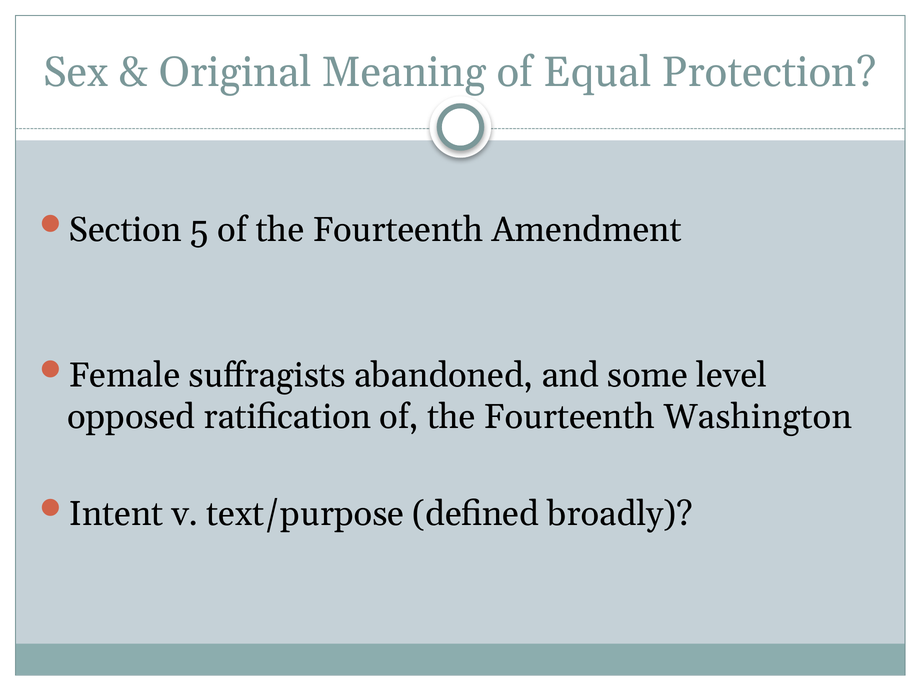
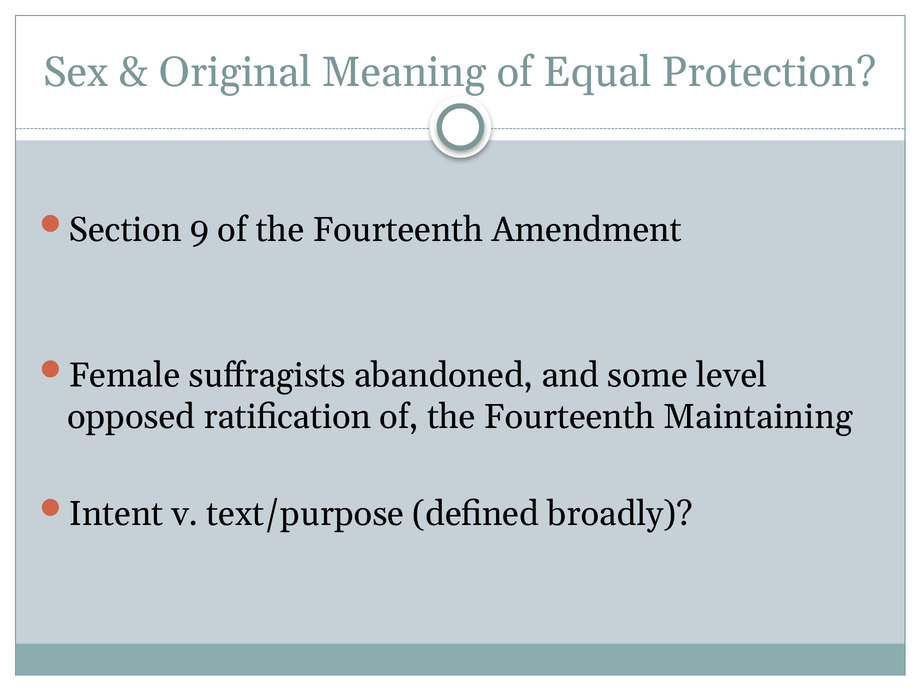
5: 5 -> 9 (200, 230)
Washington: Washington -> Maintaining (758, 417)
